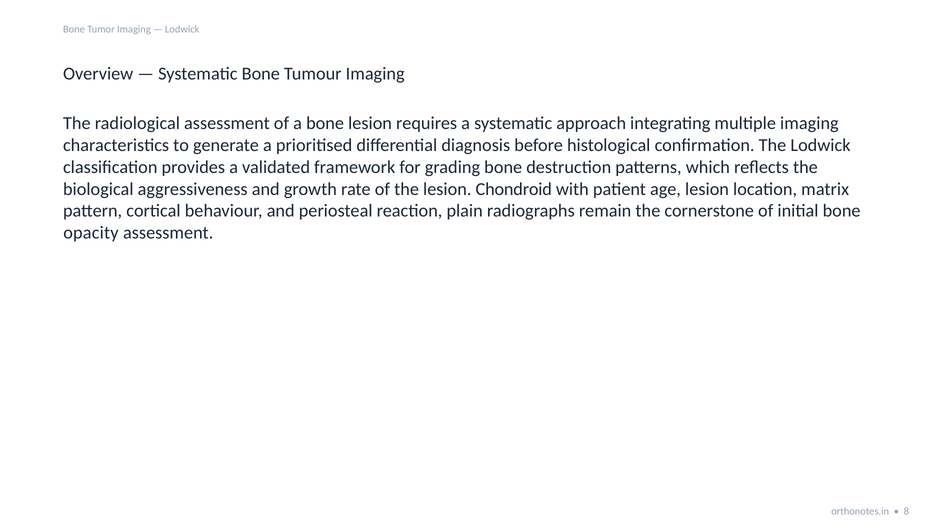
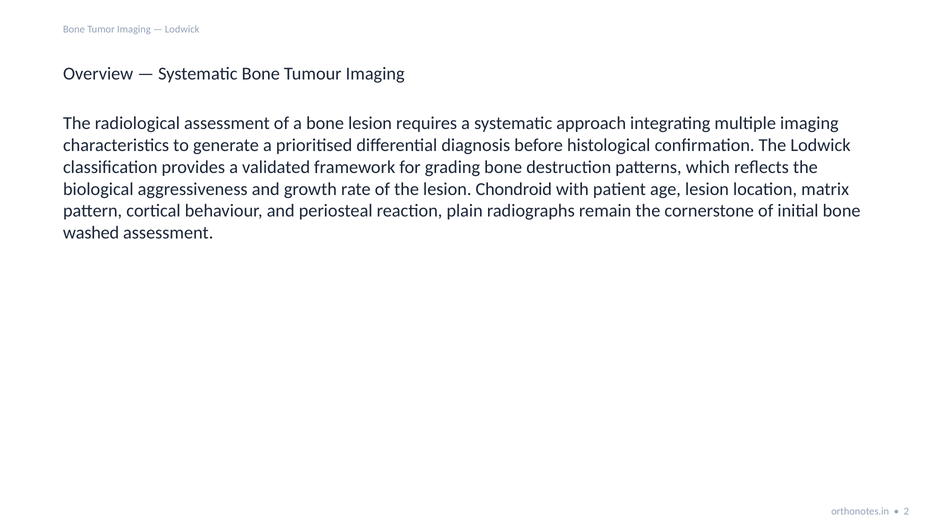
opacity: opacity -> washed (91, 233)
8: 8 -> 2 (906, 512)
